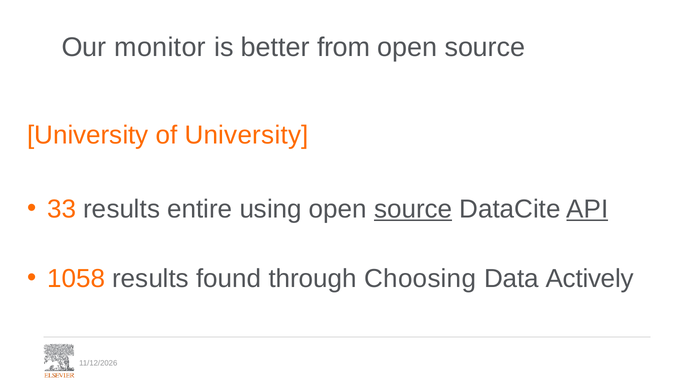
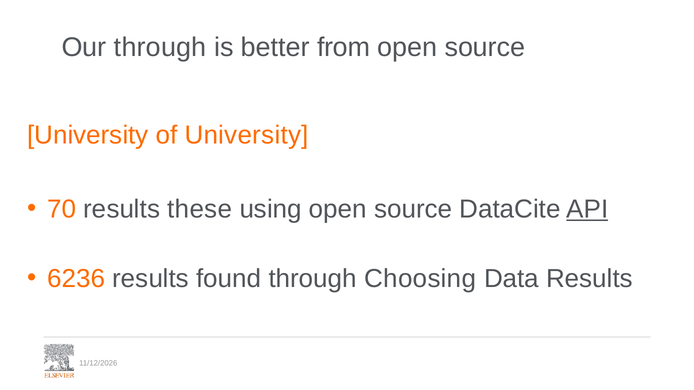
Our monitor: monitor -> through (160, 47)
33: 33 -> 70 (62, 209)
entire: entire -> these (200, 209)
source underline: present -> none (413, 209)
1058: 1058 -> 6236 (76, 279)
Data Actively: Actively -> Results (590, 279)
